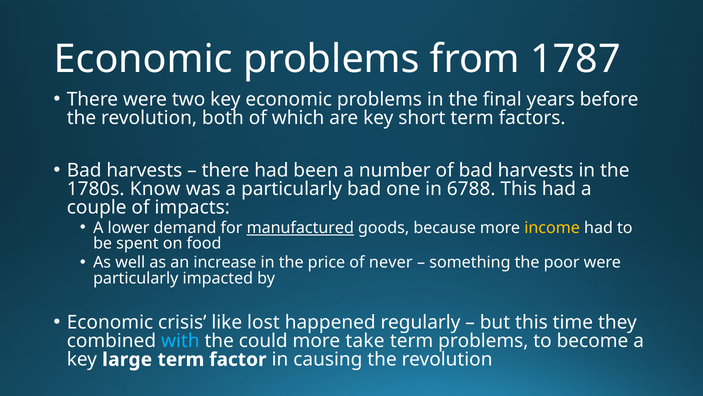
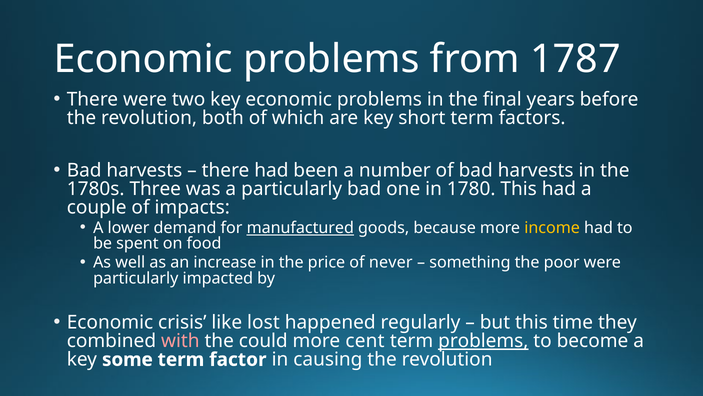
Know: Know -> Three (155, 189)
6788: 6788 -> 1780 (471, 189)
with colour: light blue -> pink (180, 341)
take: take -> cent (365, 341)
problems underline: none -> present (483, 341)
large: large -> some (127, 359)
